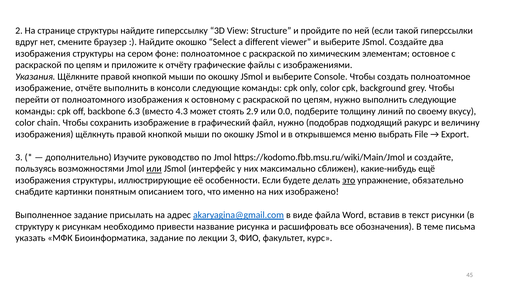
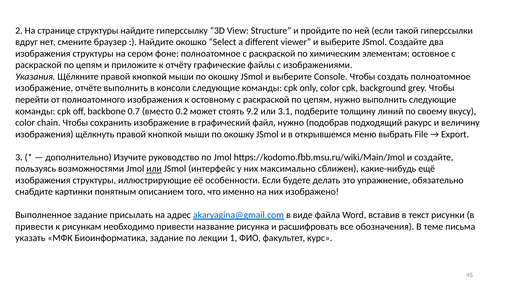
6.3: 6.3 -> 0.7 (134, 111)
4.3: 4.3 -> 0.2 (182, 111)
2.9: 2.9 -> 9.2 (252, 111)
0.0: 0.0 -> 3.1 (285, 111)
это underline: present -> none (349, 180)
структуру: структуру -> привести (34, 227)
лекции 3: 3 -> 1 (233, 238)
